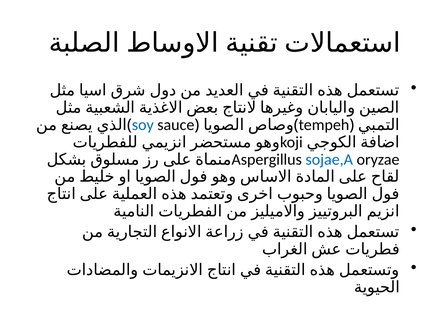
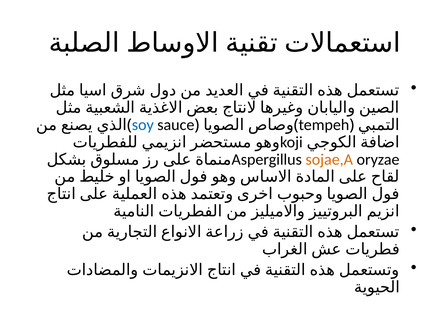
sojae,A colour: blue -> orange (329, 160)
